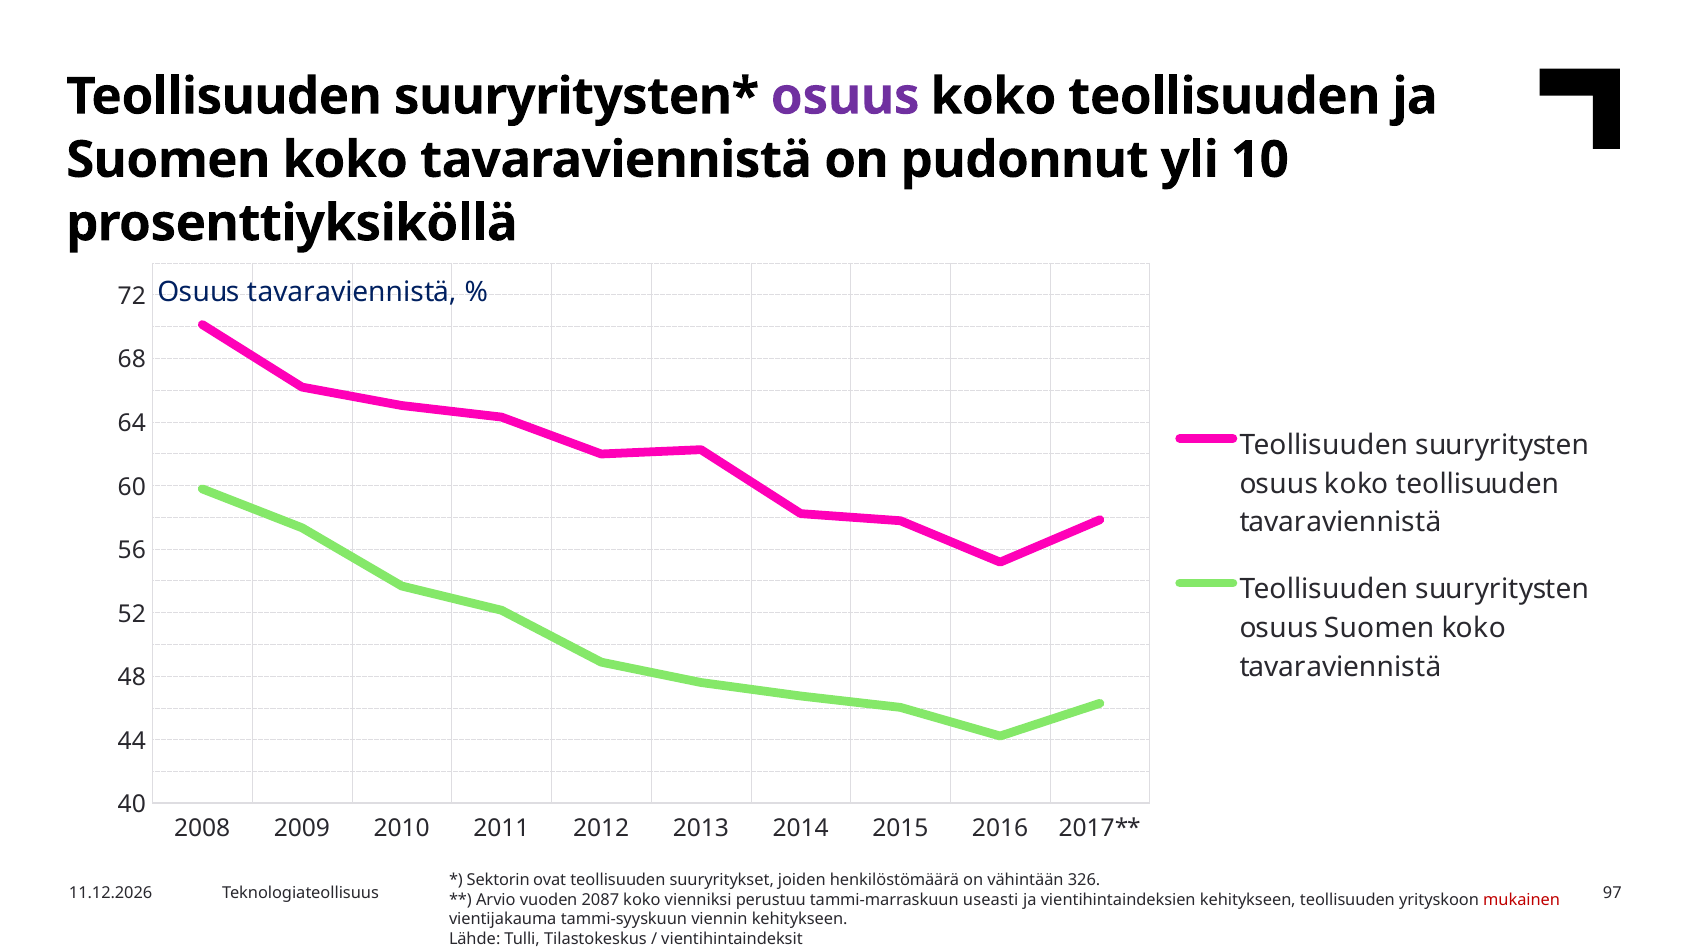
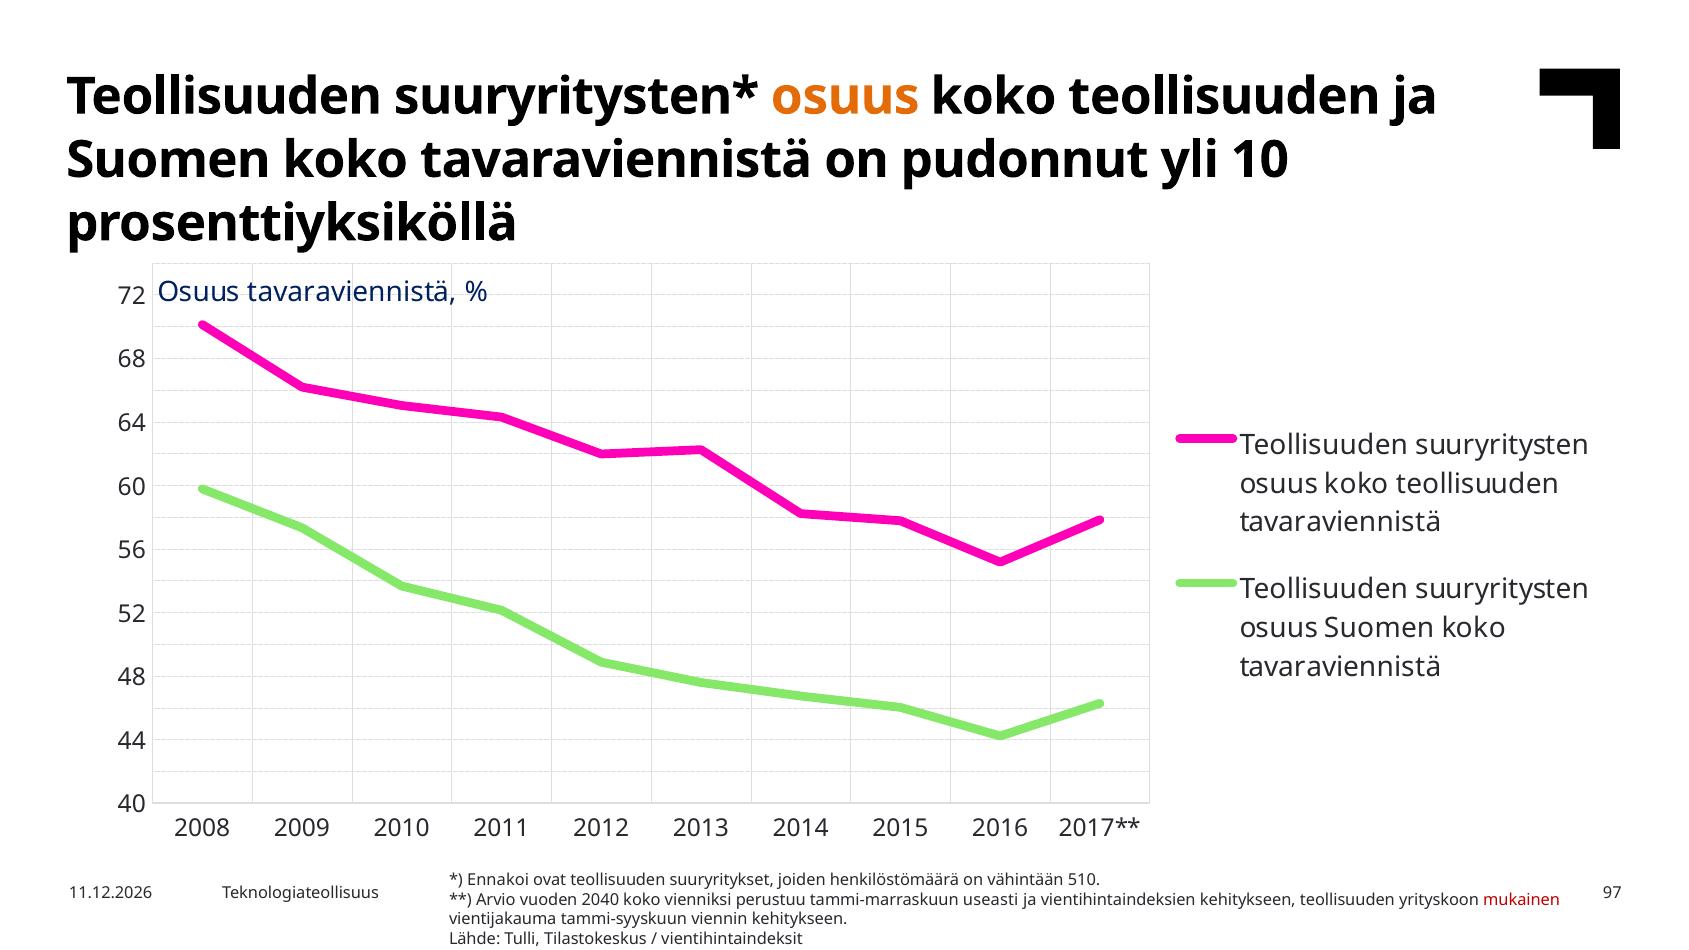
osuus colour: purple -> orange (845, 97)
Sektorin: Sektorin -> Ennakoi (498, 880)
326: 326 -> 510 (1084, 880)
2087: 2087 -> 2040 (600, 900)
